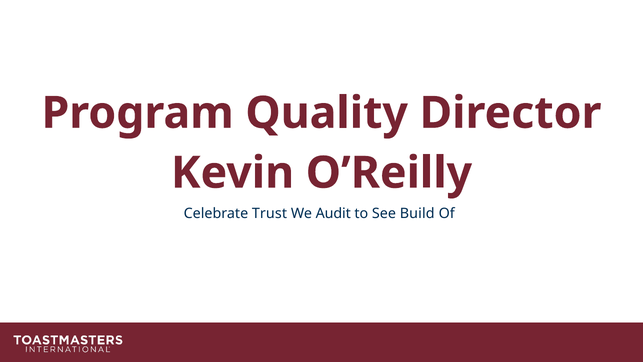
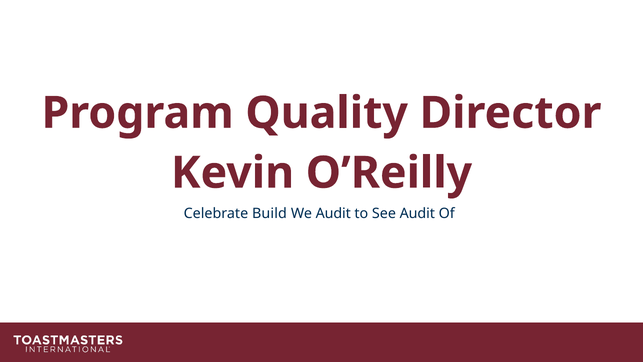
Trust: Trust -> Build (269, 214)
See Build: Build -> Audit (417, 214)
